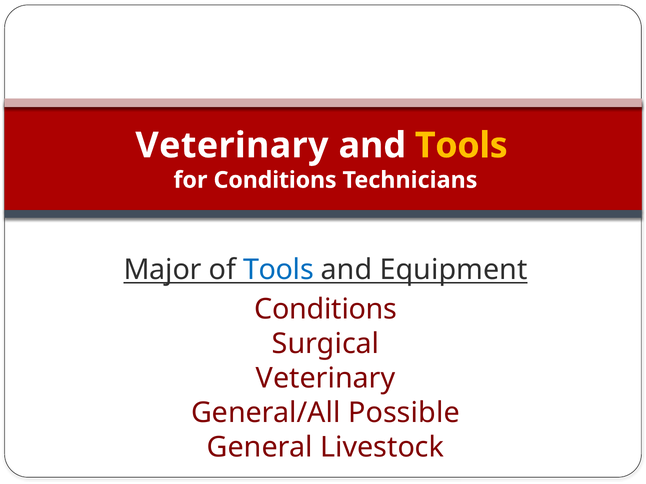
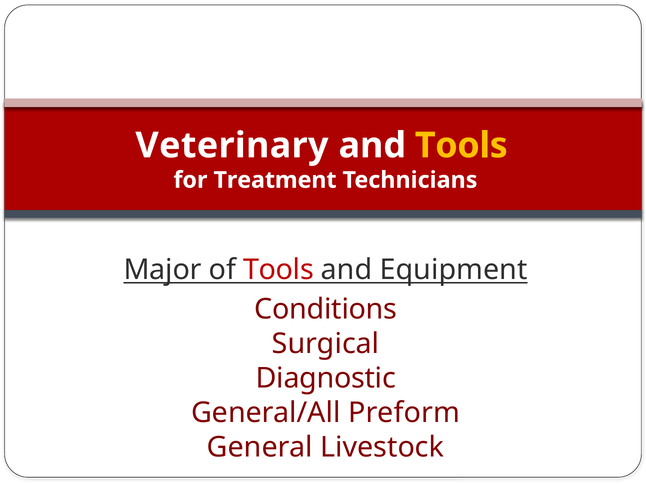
for Conditions: Conditions -> Treatment (275, 180)
Tools colour: blue -> red (278, 270)
Veterinary: Veterinary -> Diagnostic (326, 379)
Possible: Possible -> Preform (404, 413)
